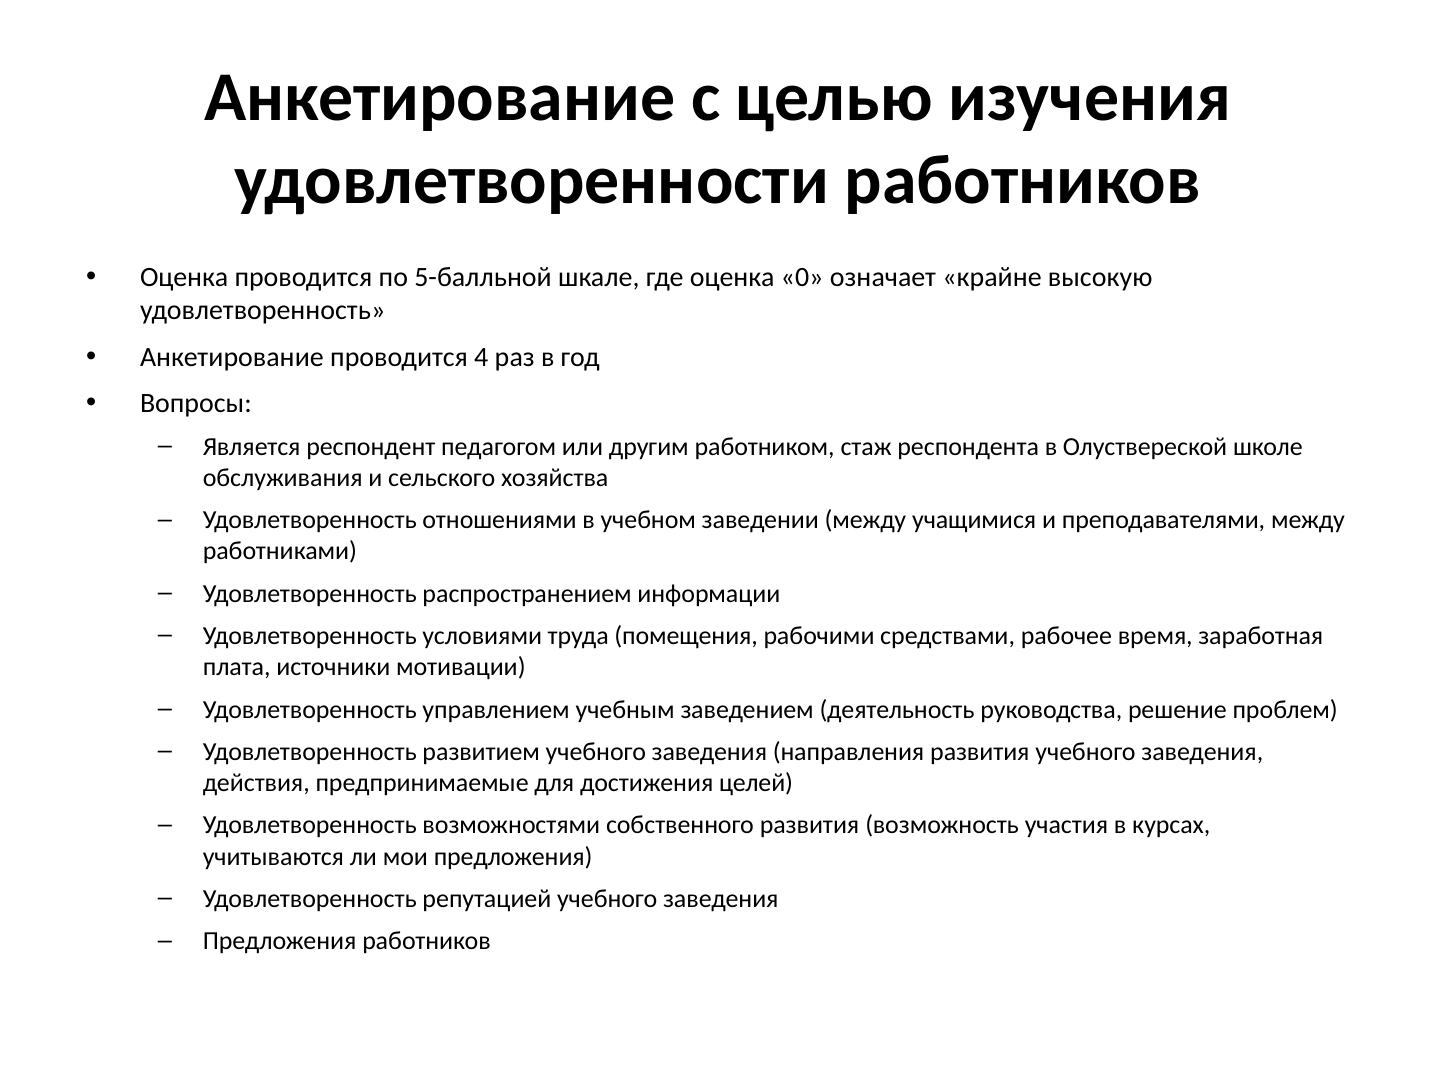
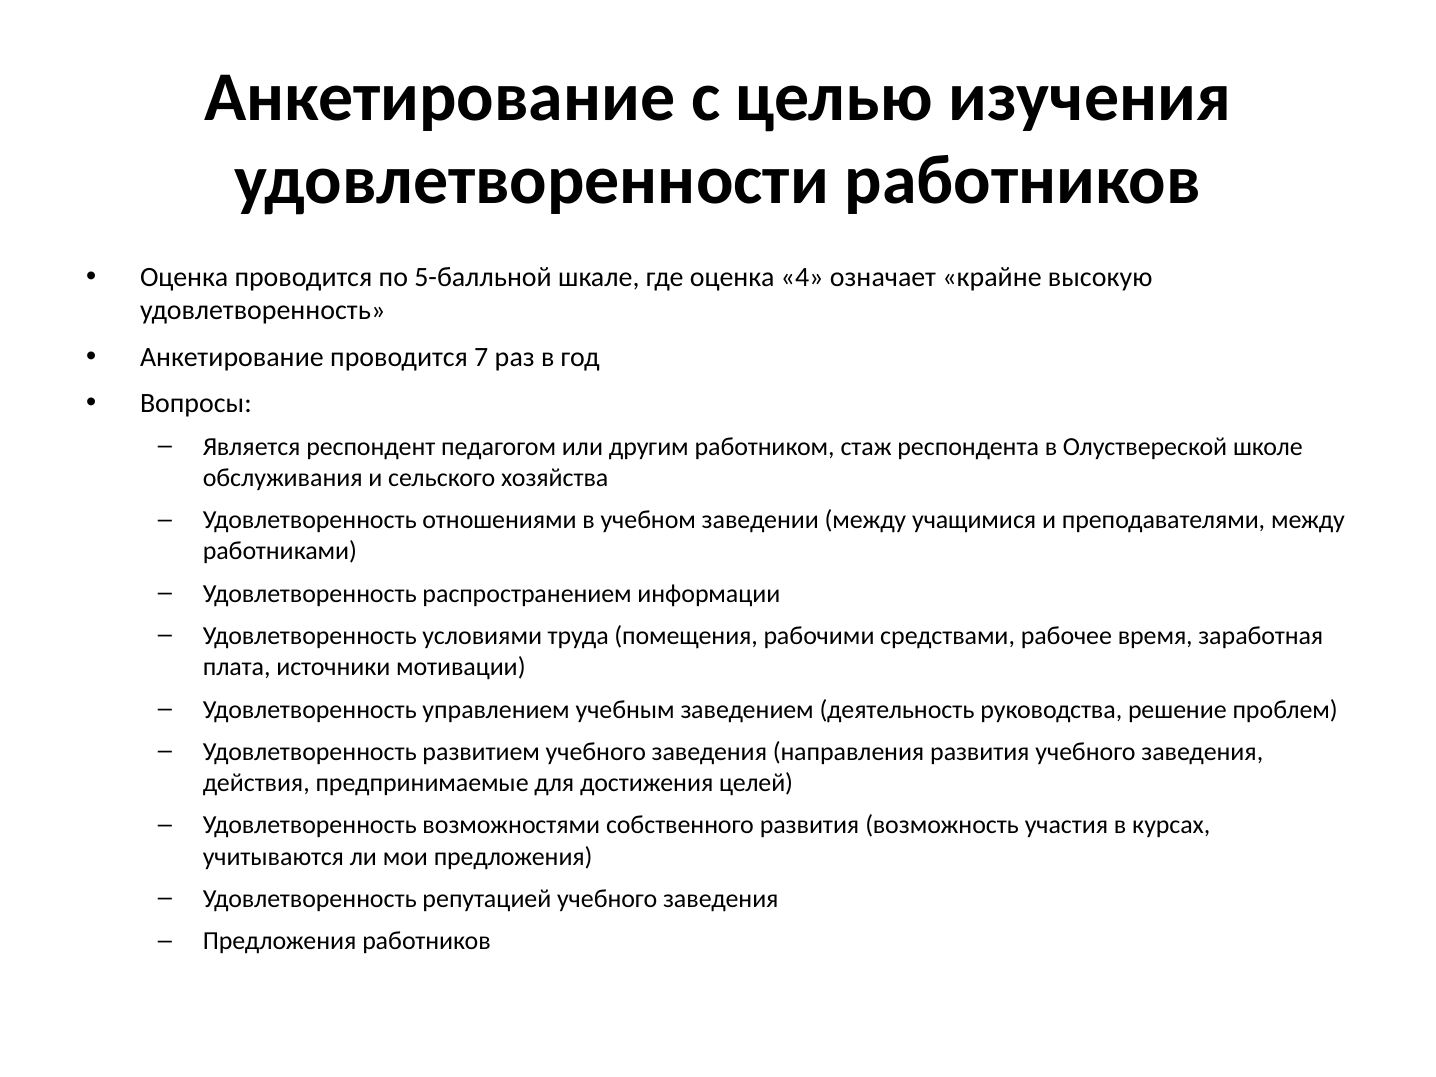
0: 0 -> 4 (802, 277)
4: 4 -> 7 (481, 357)
